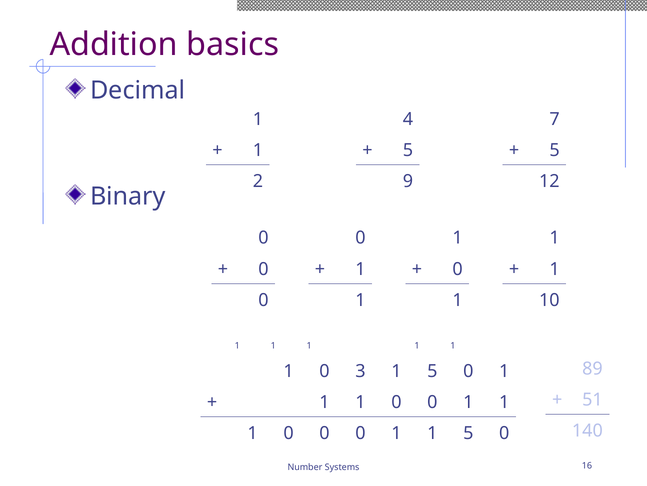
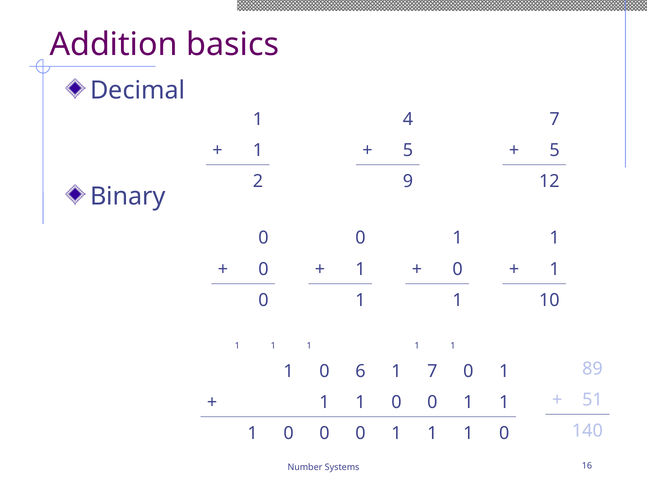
3: 3 -> 6 (360, 371)
5: 5 -> 7 (432, 371)
5: 5 -> 1 (468, 433)
